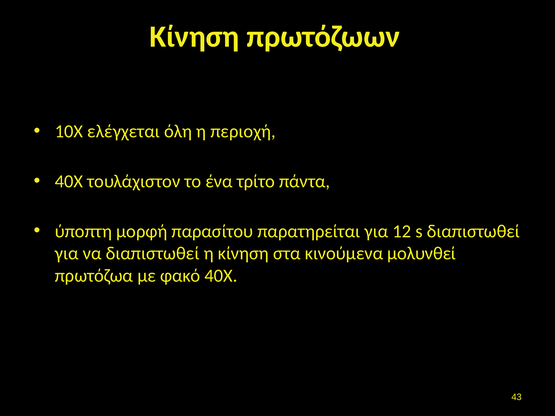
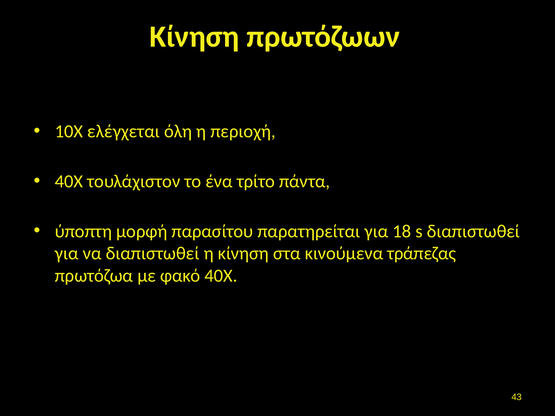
12: 12 -> 18 (402, 231)
μολυνθεί: μολυνθεί -> τράπεζας (422, 254)
